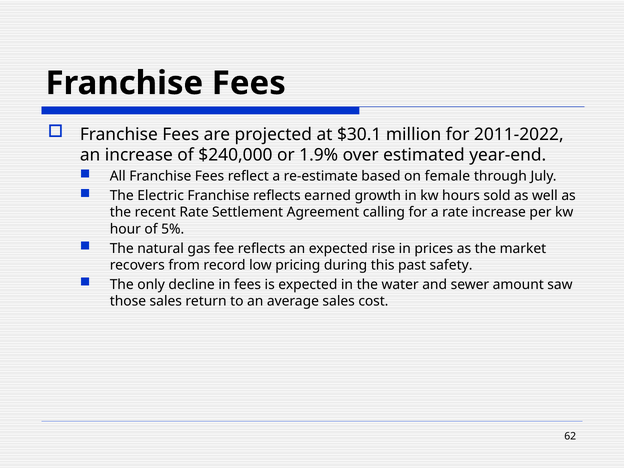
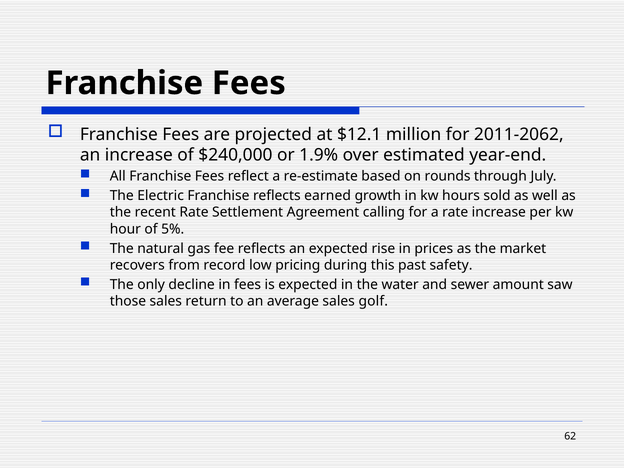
$30.1: $30.1 -> $12.1 (359, 134)
2011-2022: 2011-2022 -> 2011-2062 (519, 134)
female: female -> rounds (448, 176)
cost: cost -> golf (373, 301)
